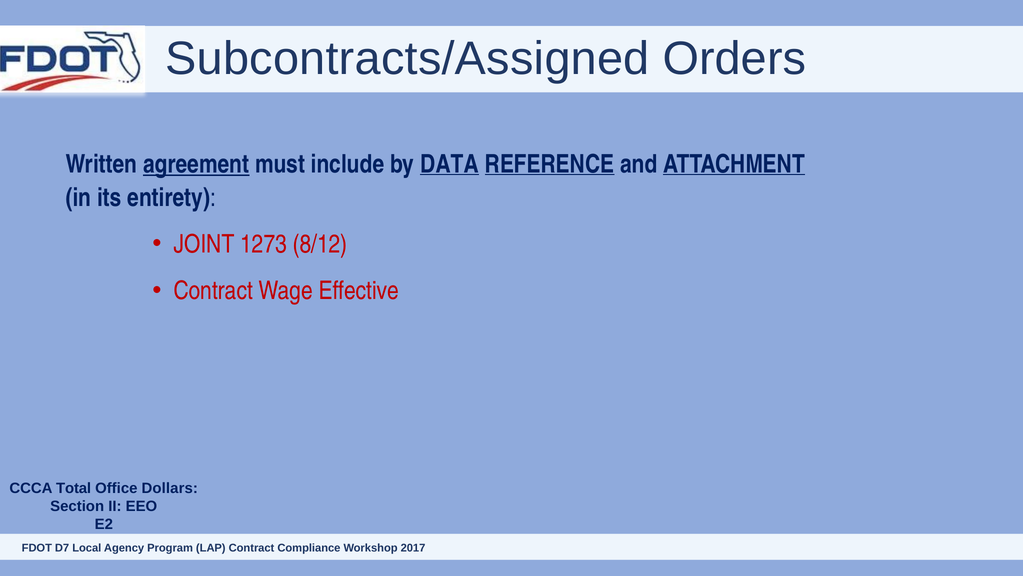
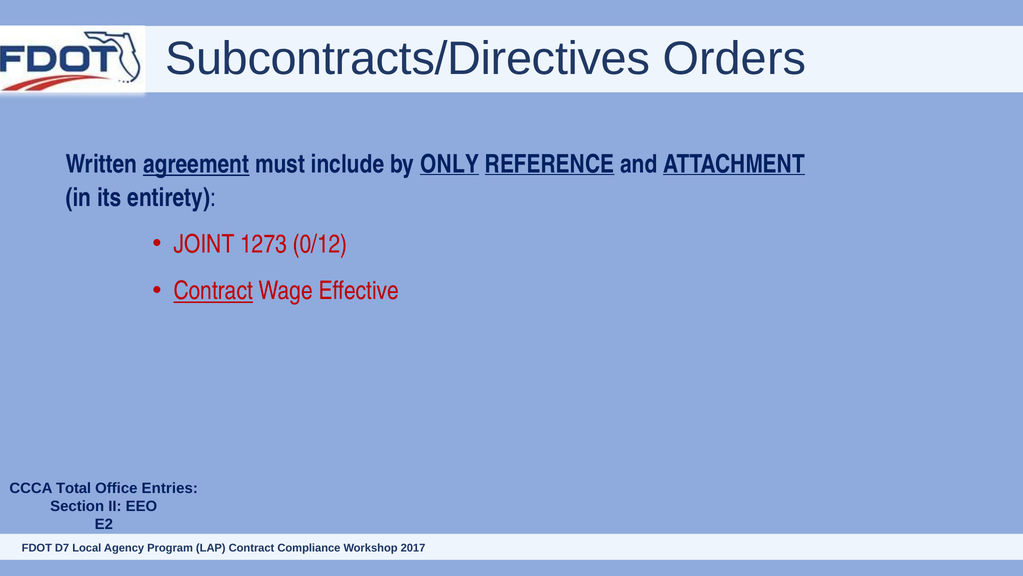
Subcontracts/Assigned: Subcontracts/Assigned -> Subcontracts/Directives (408, 59)
DATA: DATA -> ONLY (450, 164)
8/12: 8/12 -> 0/12 (320, 244)
Contract underline: none -> present (213, 291)
Dollars: Dollars -> Entries (170, 488)
